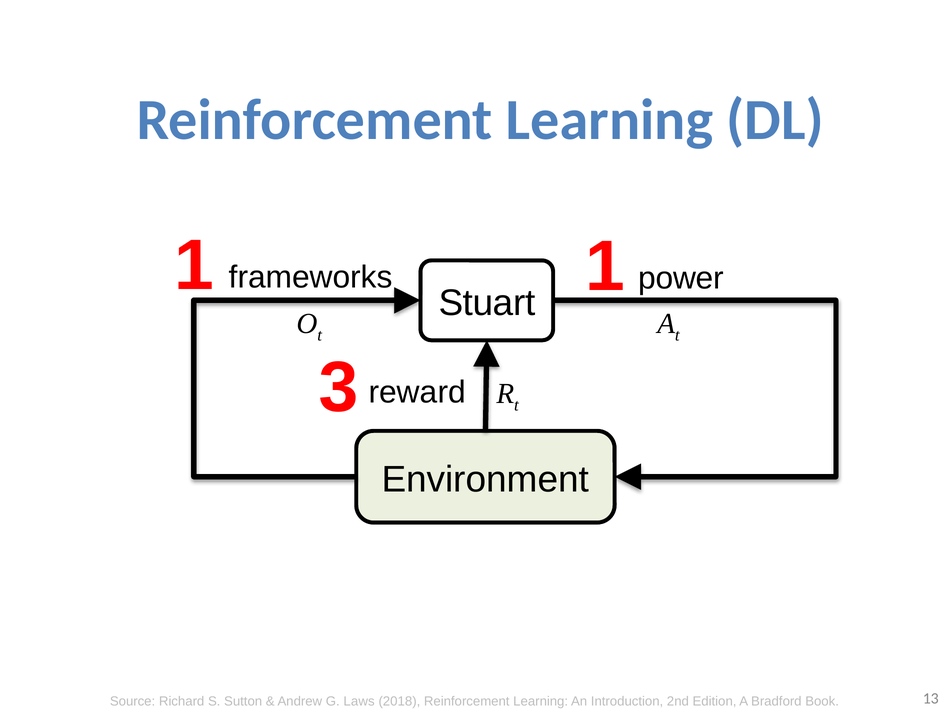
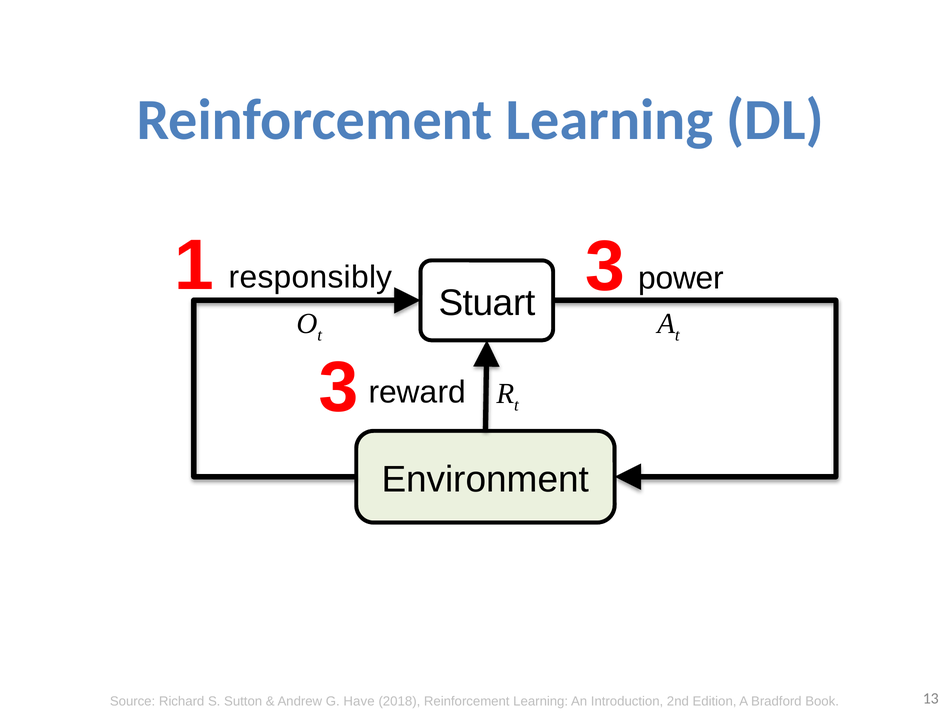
1 1: 1 -> 3 (605, 267)
frameworks: frameworks -> responsibly (311, 277)
Laws: Laws -> Have (359, 701)
